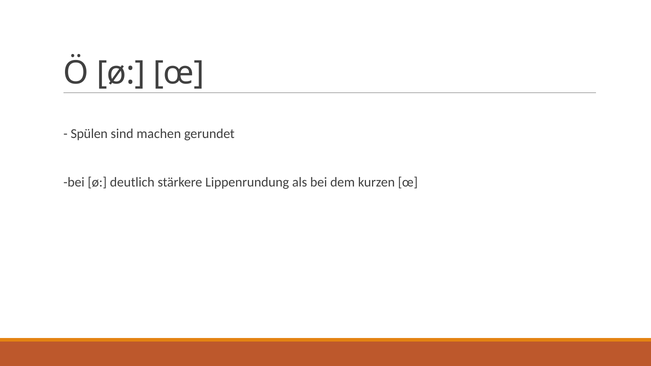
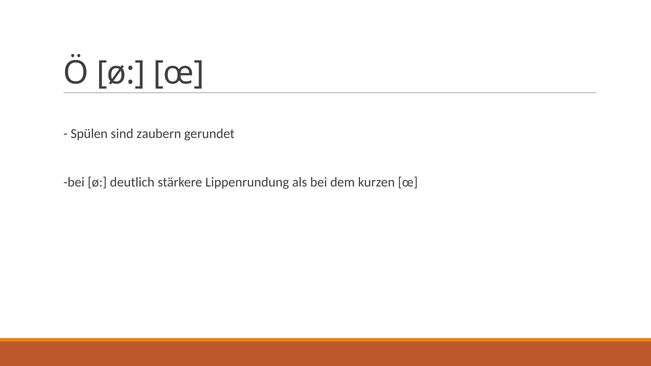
machen: machen -> zaubern (159, 134)
